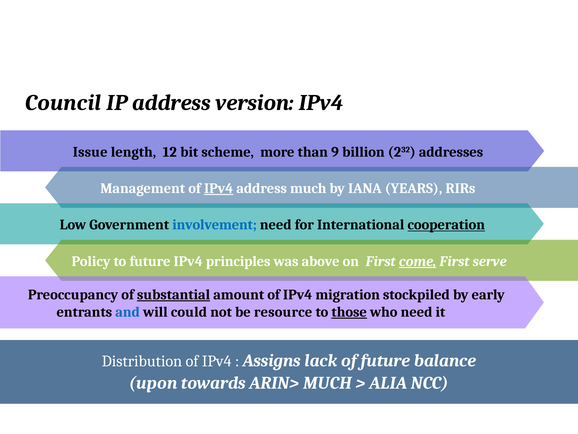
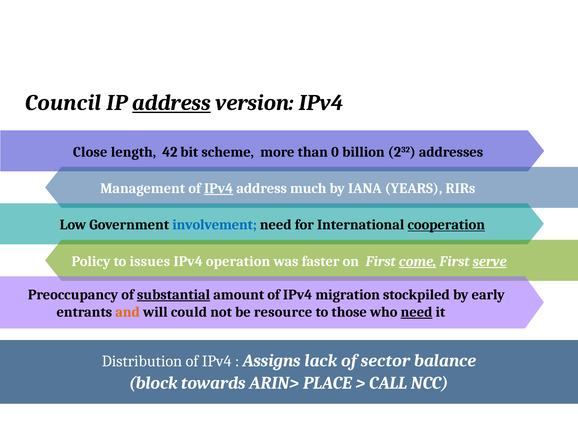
address underline: none -> present (172, 103)
Issue: Issue -> Close (90, 152)
12: 12 -> 42 (170, 152)
9: 9 -> 0 (335, 152)
to future: future -> issues (150, 261)
principles: principles -> operation (238, 261)
above: above -> faster (321, 261)
serve underline: none -> present (490, 261)
and colour: blue -> orange (128, 312)
those underline: present -> none (349, 312)
need underline: none -> present (417, 312)
of future: future -> sector (385, 360)
upon: upon -> block (153, 383)
ARIN> MUCH: MUCH -> PLACE (328, 383)
ALIA: ALIA -> CALL (388, 383)
